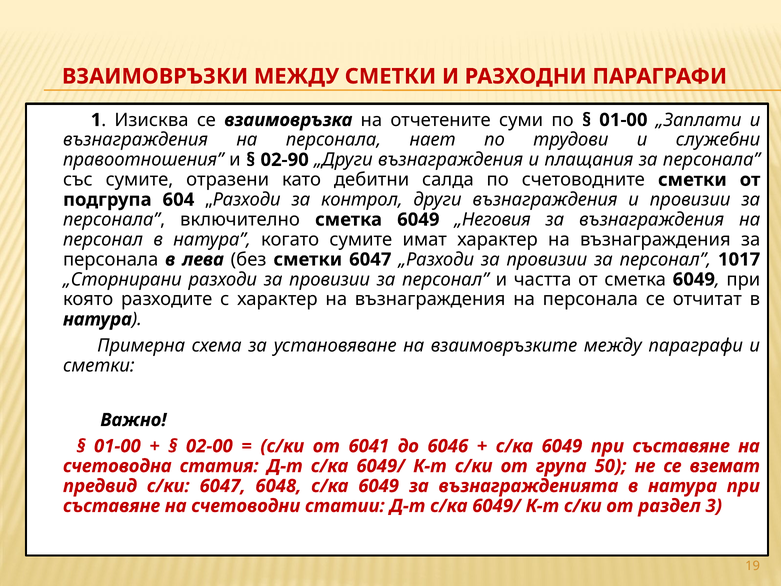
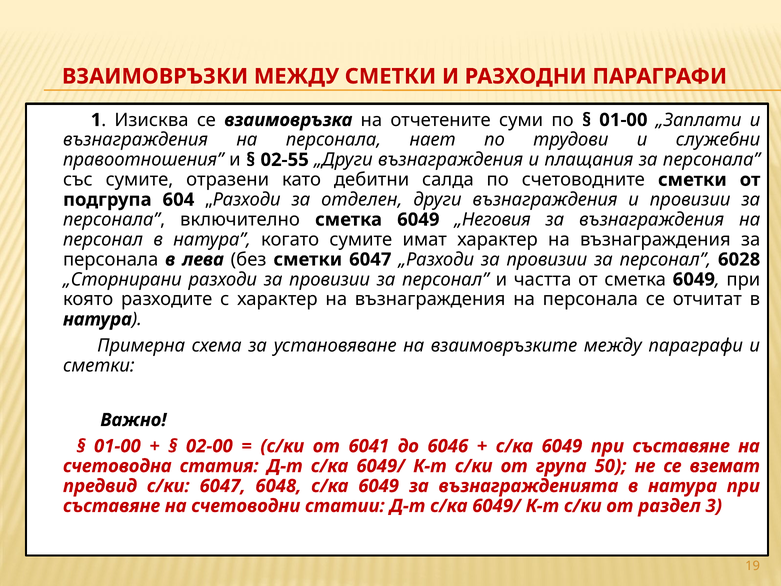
02-90: 02-90 -> 02-55 (285, 160)
контрол: контрол -> отделен (362, 200)
1017: 1017 -> 6028 (739, 259)
